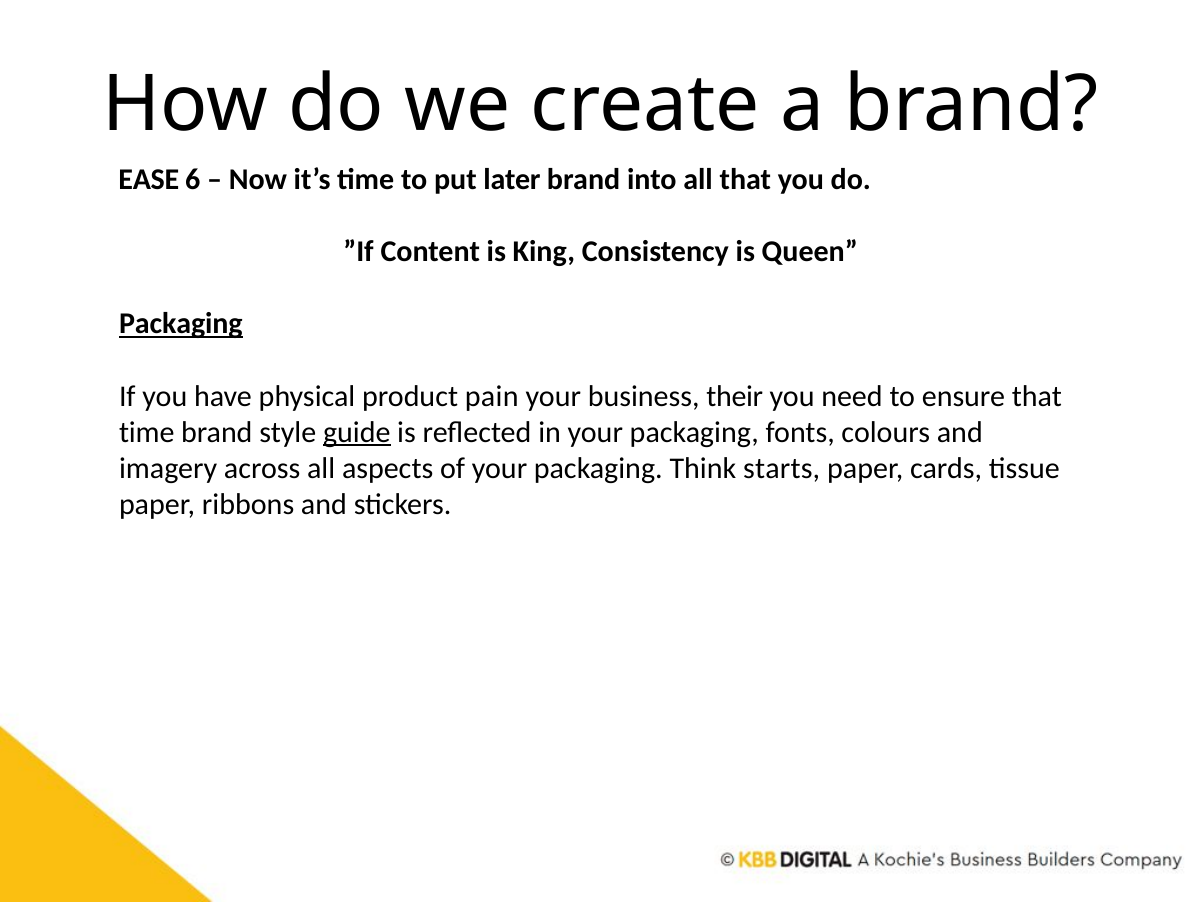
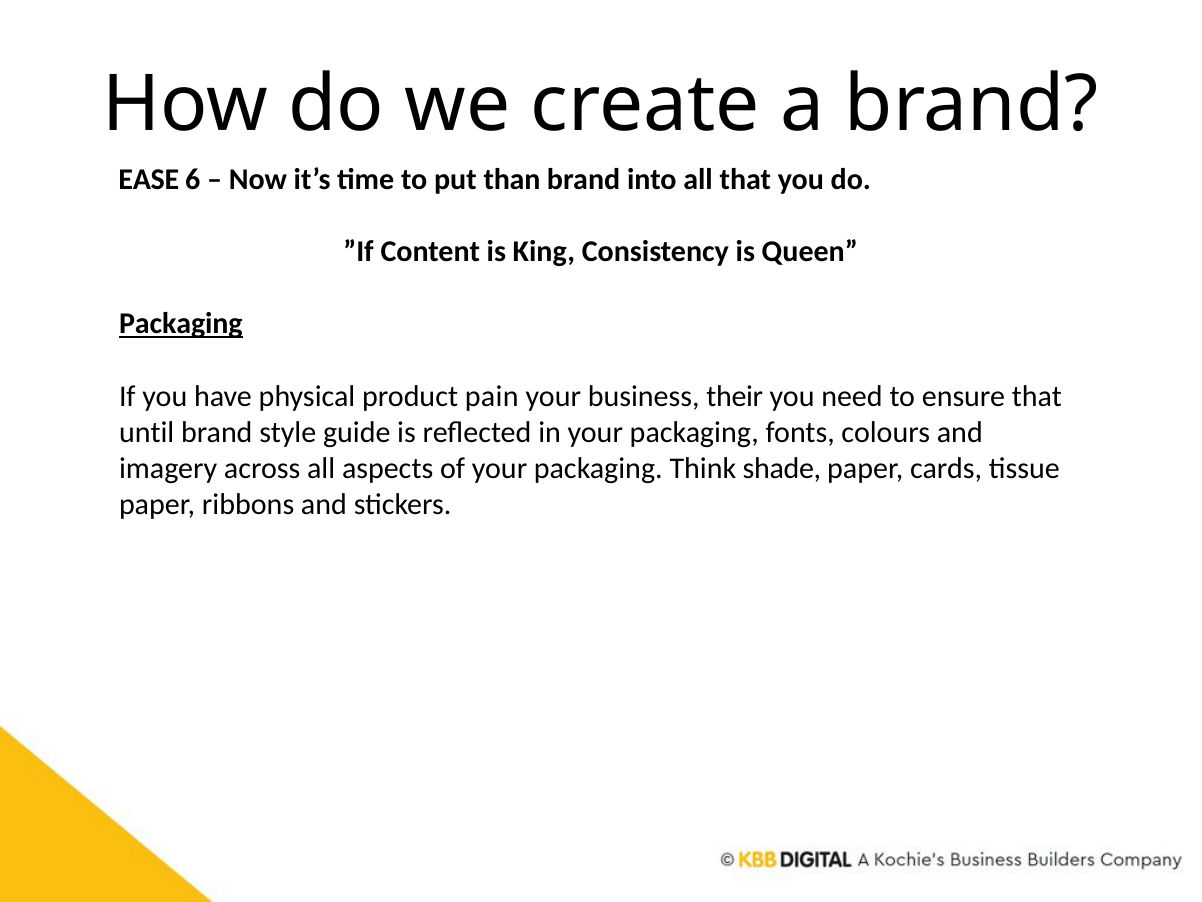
later: later -> than (512, 180)
time: time -> until (147, 432)
guide underline: present -> none (357, 432)
starts: starts -> shade (782, 468)
